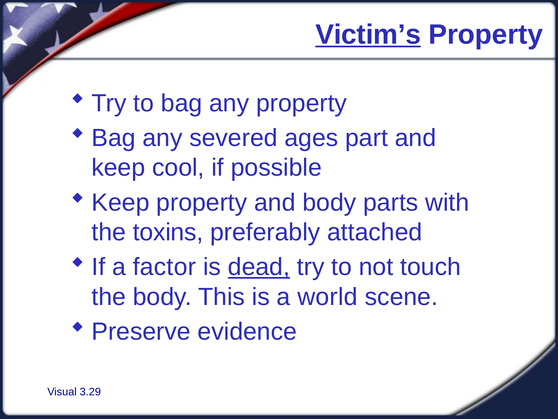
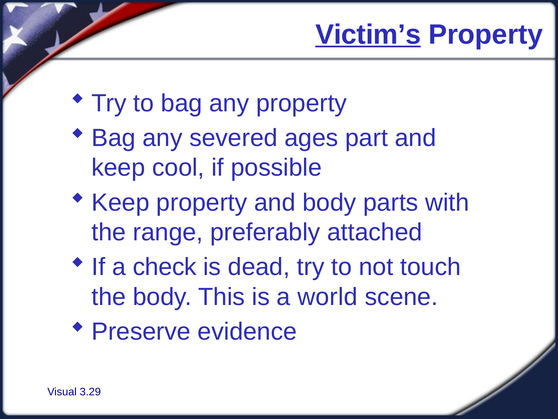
toxins: toxins -> range (168, 232)
factor: factor -> check (165, 267)
dead underline: present -> none (259, 267)
